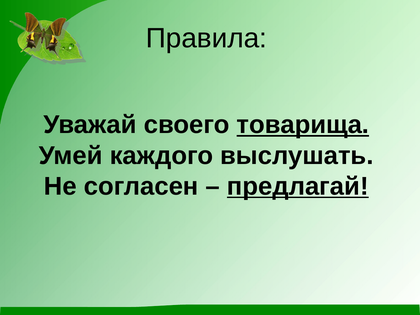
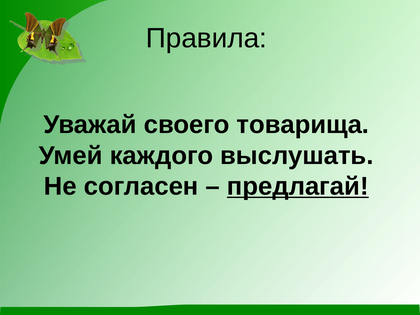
товарища underline: present -> none (303, 125)
